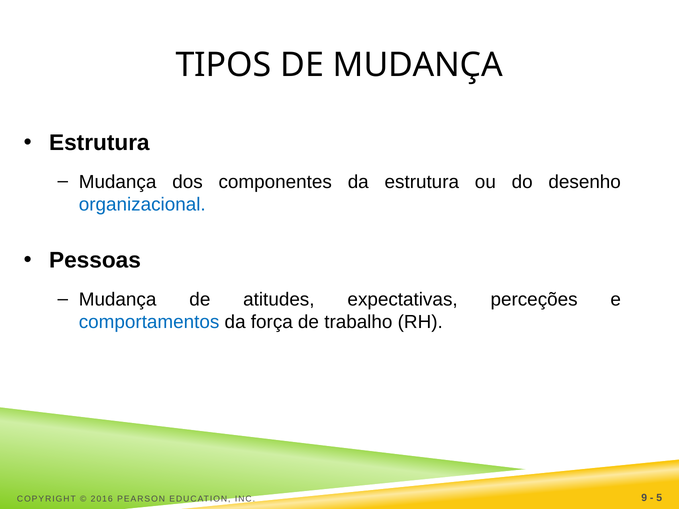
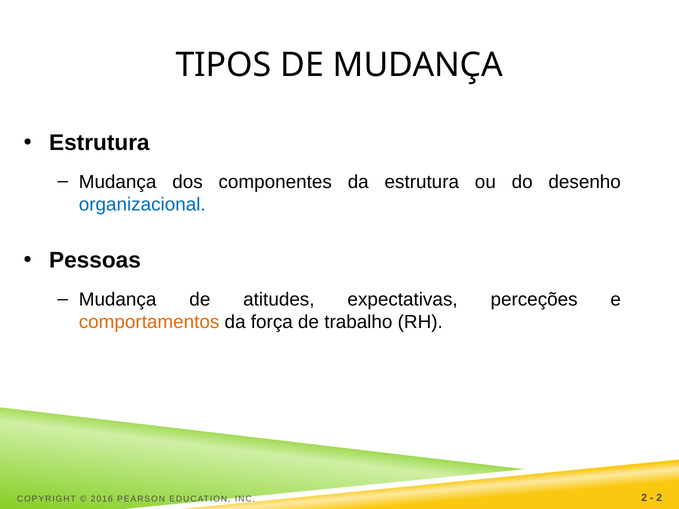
comportamentos colour: blue -> orange (149, 322)
INC 9: 9 -> 2 (644, 498)
5: 5 -> 2 (659, 498)
